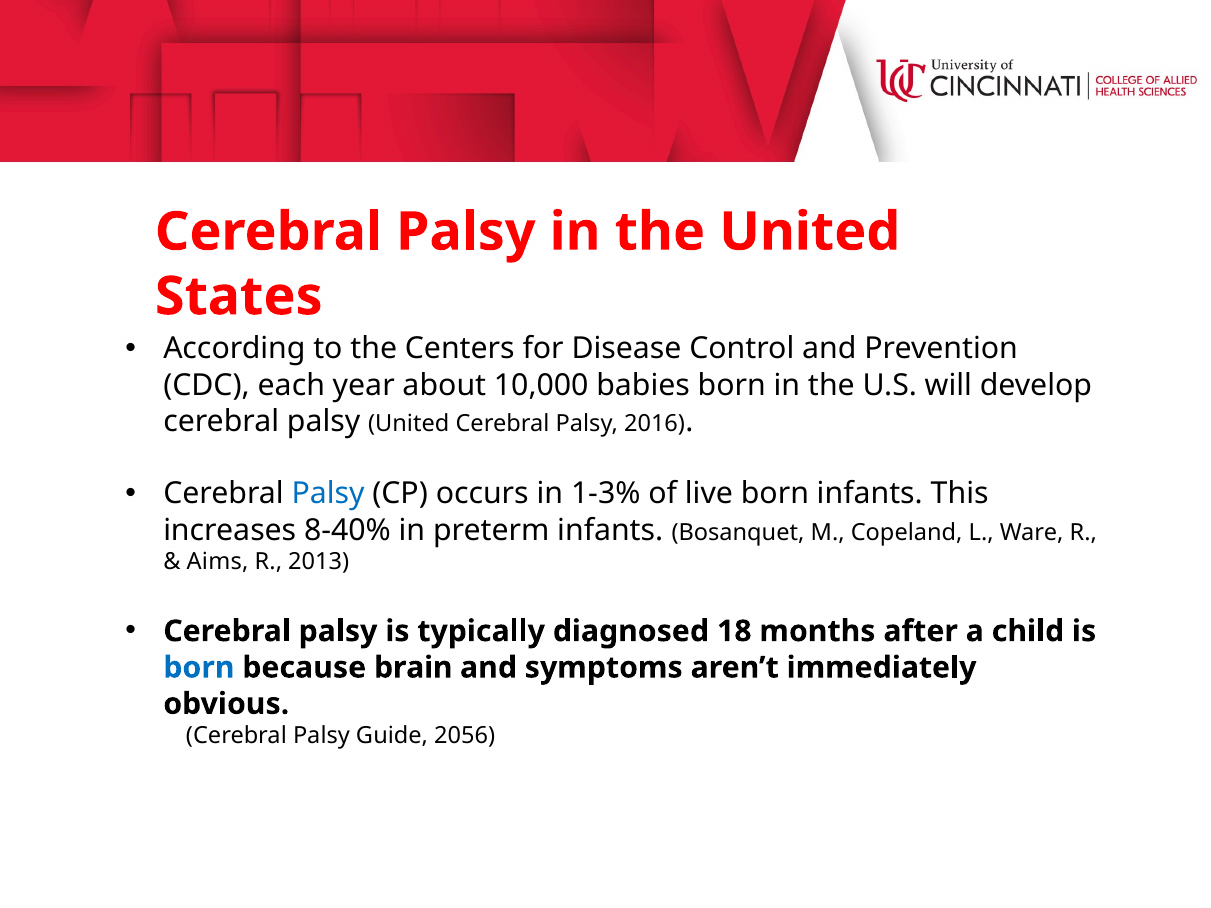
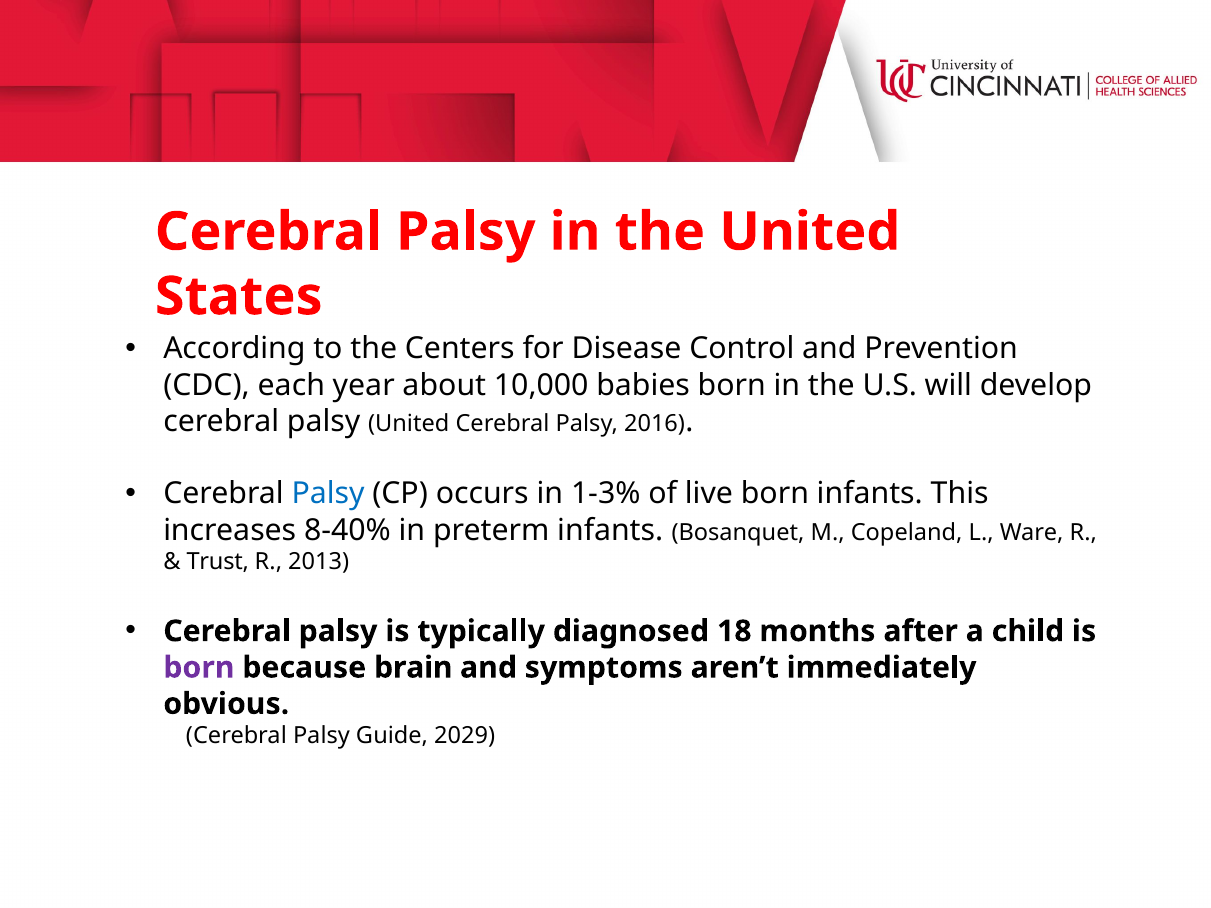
Aims: Aims -> Trust (218, 562)
born colour: blue -> purple (199, 668)
2056: 2056 -> 2029 (465, 736)
